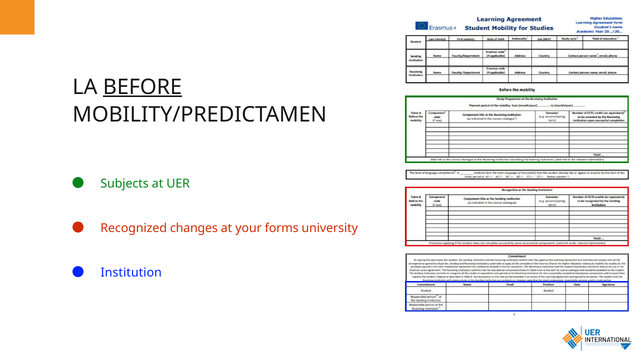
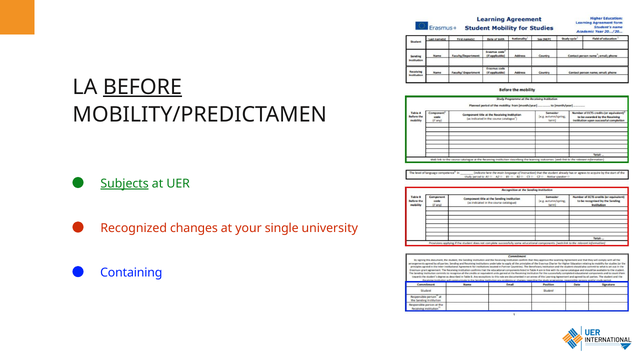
Subjects underline: none -> present (125, 184)
forms: forms -> single (282, 228)
Institution: Institution -> Containing (131, 273)
